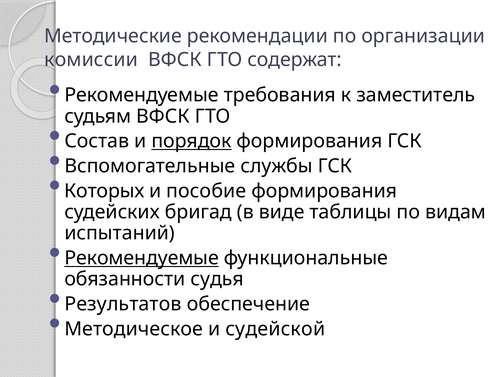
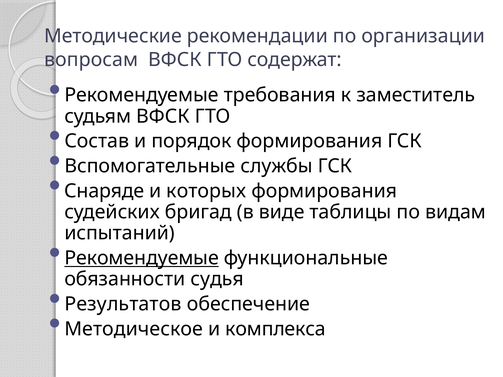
комиссии: комиссии -> вопросам (91, 60)
порядок underline: present -> none (191, 141)
Которых: Которых -> Снаряде (104, 191)
пособие: пособие -> которых (206, 191)
судейской: судейской -> комплекса (276, 329)
